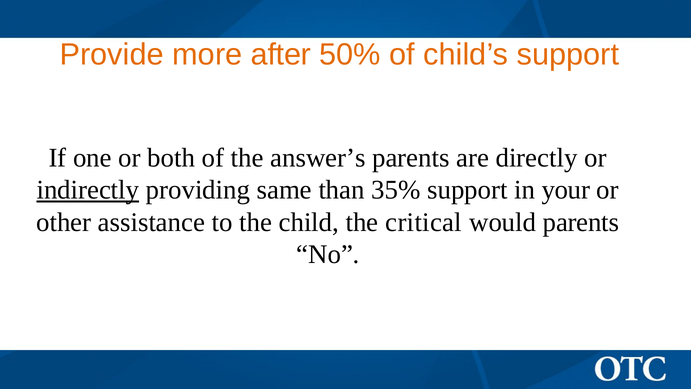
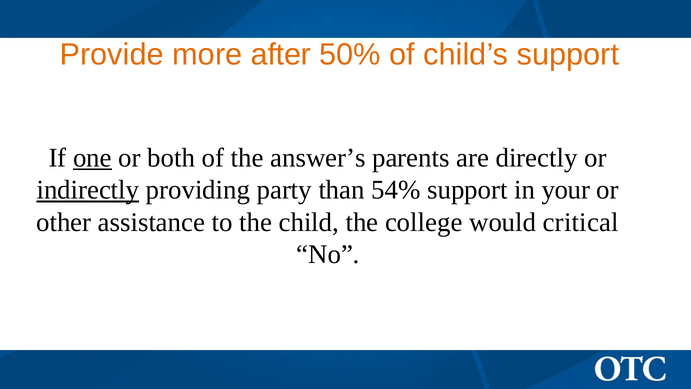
one underline: none -> present (92, 158)
same: same -> party (284, 190)
35%: 35% -> 54% (396, 190)
critical: critical -> college (424, 222)
would parents: parents -> critical (581, 222)
